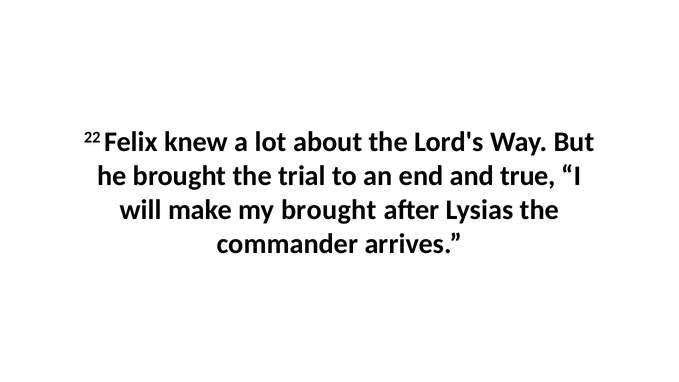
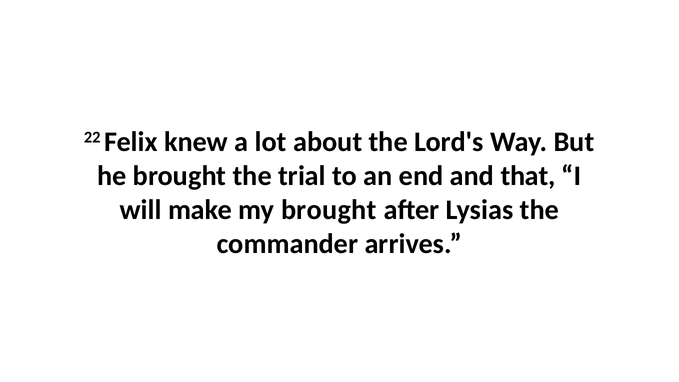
true: true -> that (528, 176)
